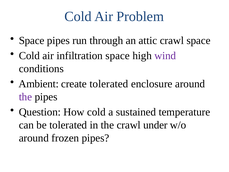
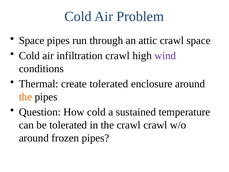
infiltration space: space -> crawl (118, 56)
Ambient: Ambient -> Thermal (39, 84)
the colour: purple -> orange (25, 97)
crawl under: under -> crawl (155, 125)
